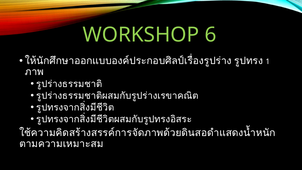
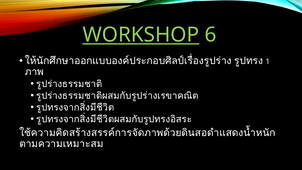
WORKSHOP underline: none -> present (141, 35)
